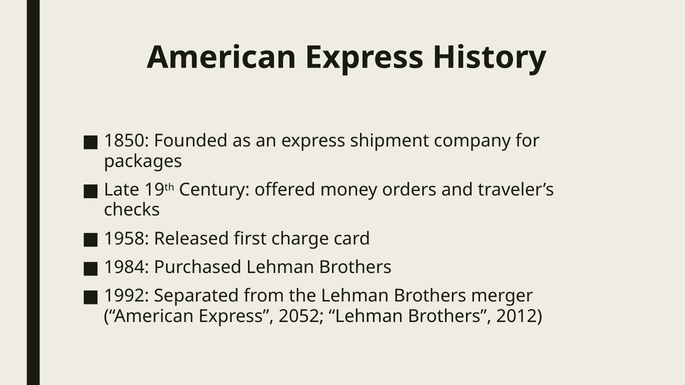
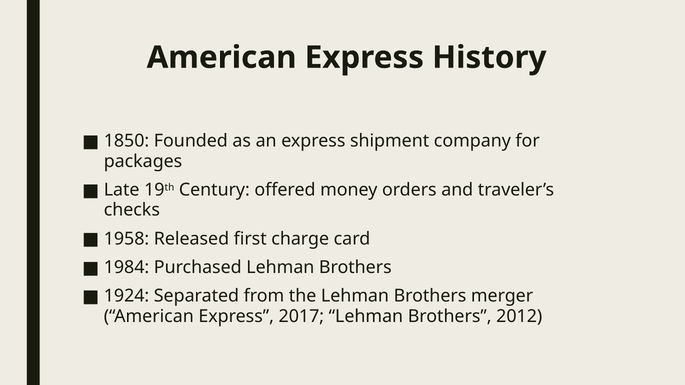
1992: 1992 -> 1924 (127, 296)
2052: 2052 -> 2017 (301, 316)
